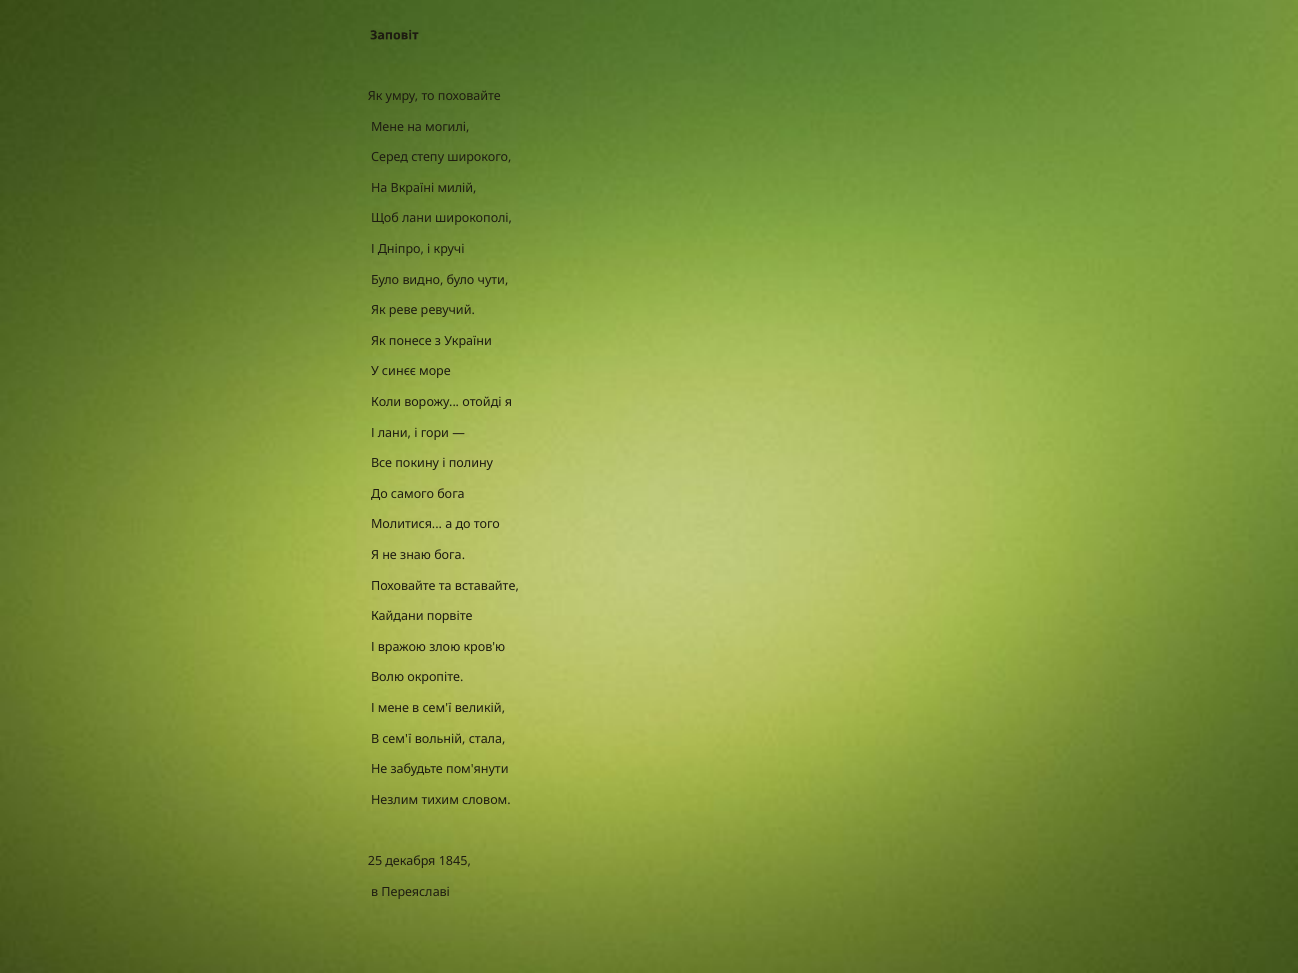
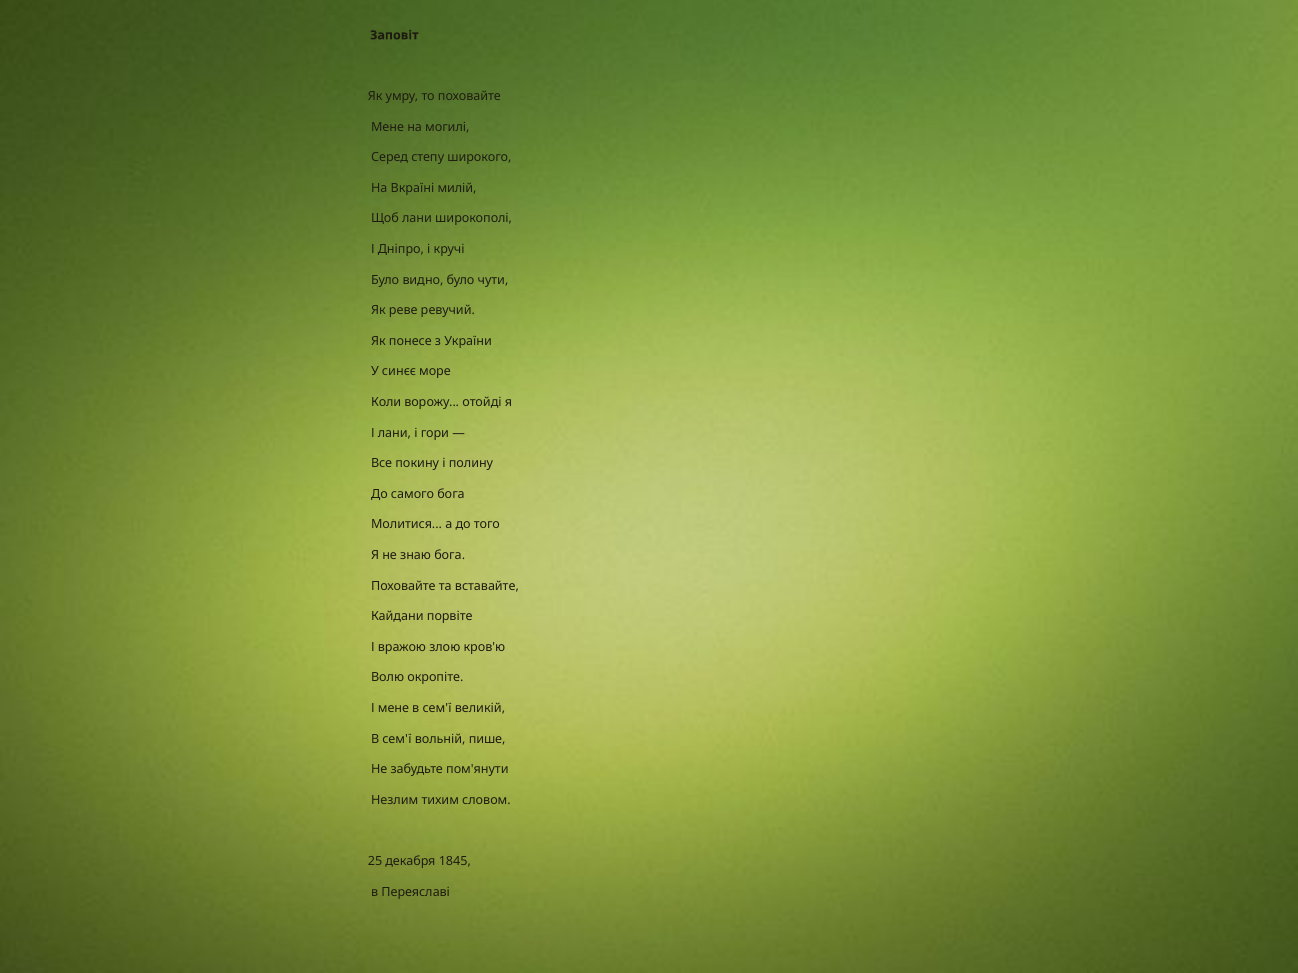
стала: стала -> пише (487, 739)
